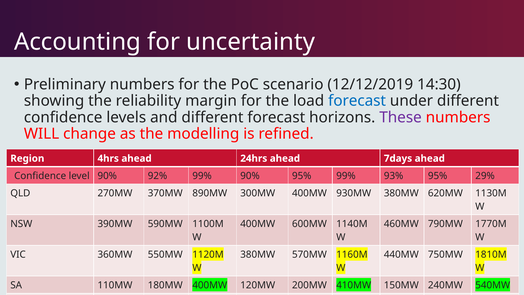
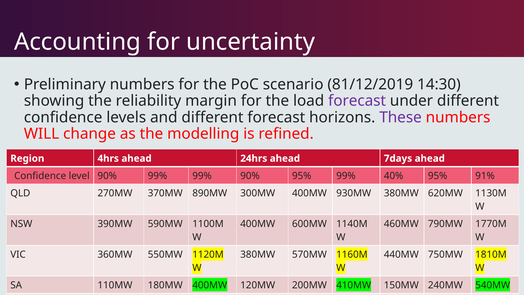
12/12/2019: 12/12/2019 -> 81/12/2019 (370, 84)
forecast colour: blue -> purple (357, 101)
90% 92%: 92% -> 99% (157, 176)
93%: 93% -> 40% (394, 176)
29%: 29% -> 91% (485, 176)
